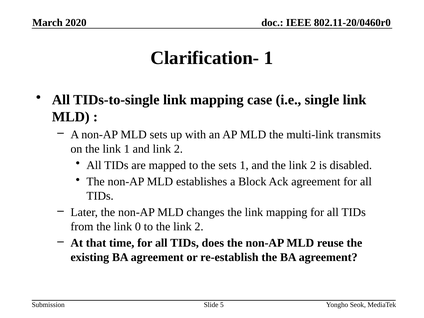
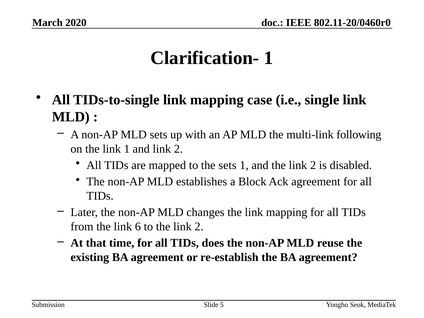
transmits: transmits -> following (359, 135)
0: 0 -> 6 (138, 227)
